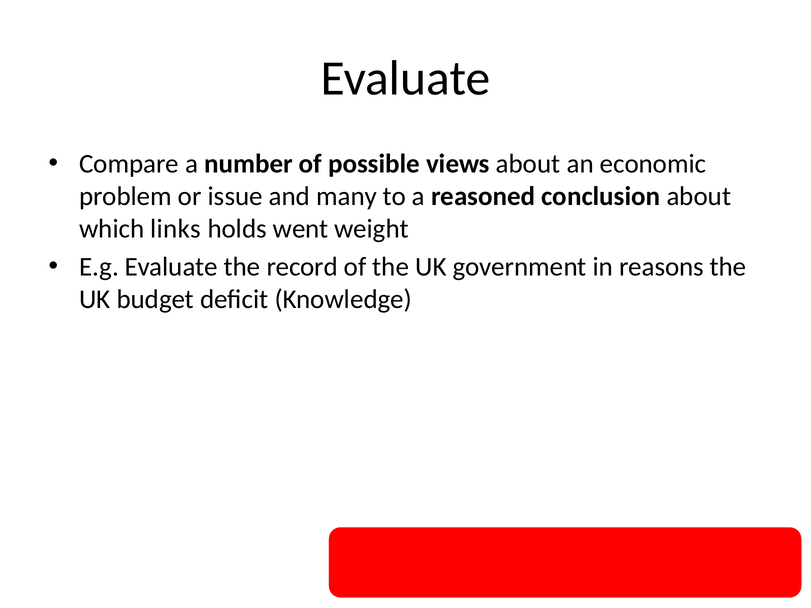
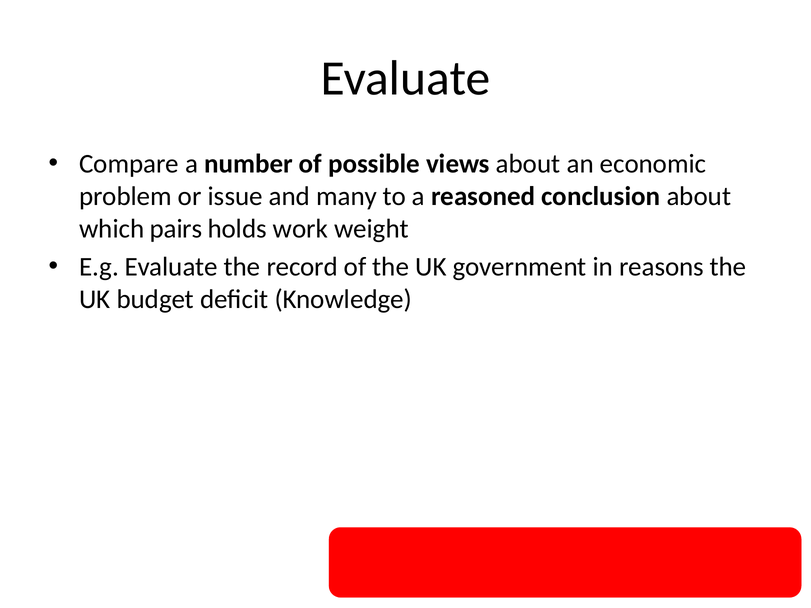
links: links -> pairs (176, 229)
went: went -> work (301, 229)
